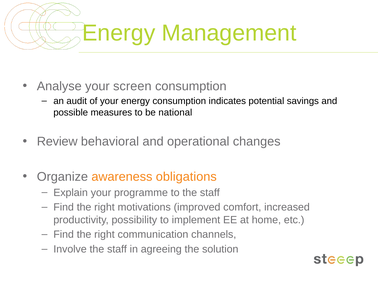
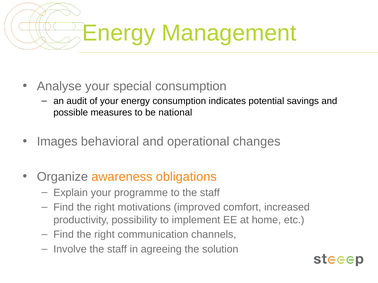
screen: screen -> special (132, 86)
Review: Review -> Images (57, 142)
